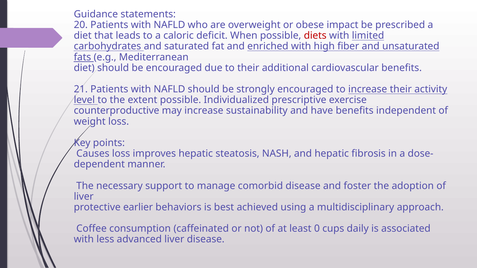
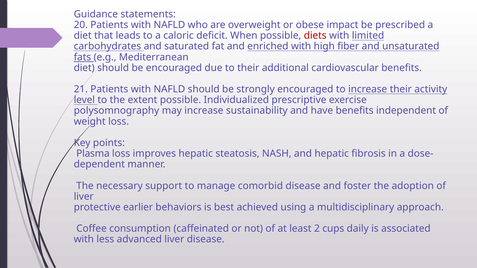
counterproductive: counterproductive -> polysomnography (116, 111)
Causes: Causes -> Plasma (93, 154)
0: 0 -> 2 (317, 229)
